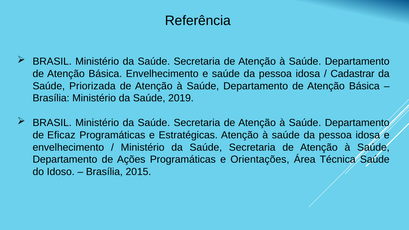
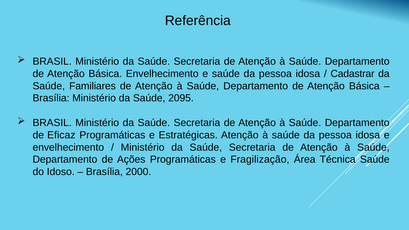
Priorizada: Priorizada -> Familiares (92, 86)
2019: 2019 -> 2095 (181, 98)
Orientações: Orientações -> Fragilização (260, 159)
2015: 2015 -> 2000 (138, 172)
